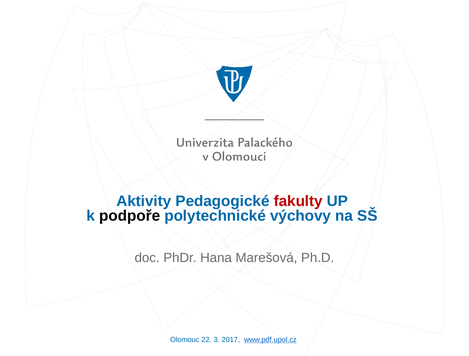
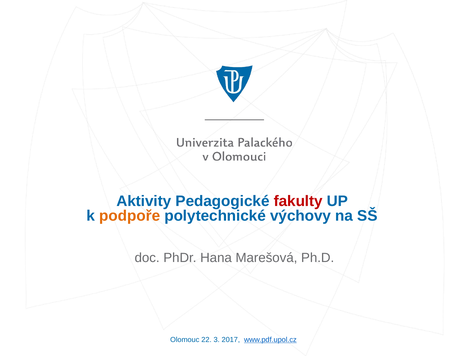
podpoře colour: black -> orange (130, 216)
